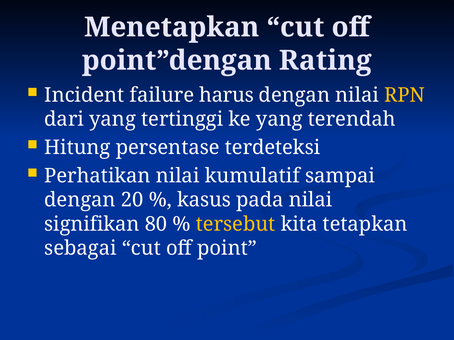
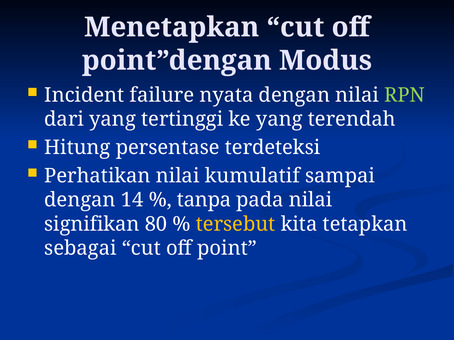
Rating: Rating -> Modus (325, 61)
harus: harus -> nyata (226, 95)
RPN colour: yellow -> light green (405, 95)
20: 20 -> 14 (132, 200)
kasus: kasus -> tanpa (204, 200)
